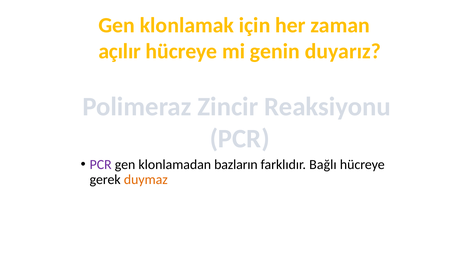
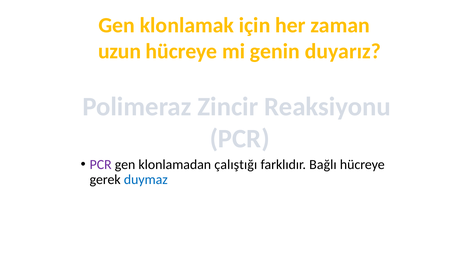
açılır: açılır -> uzun (120, 51)
bazların: bazların -> çalıştığı (236, 165)
duymaz colour: orange -> blue (146, 180)
